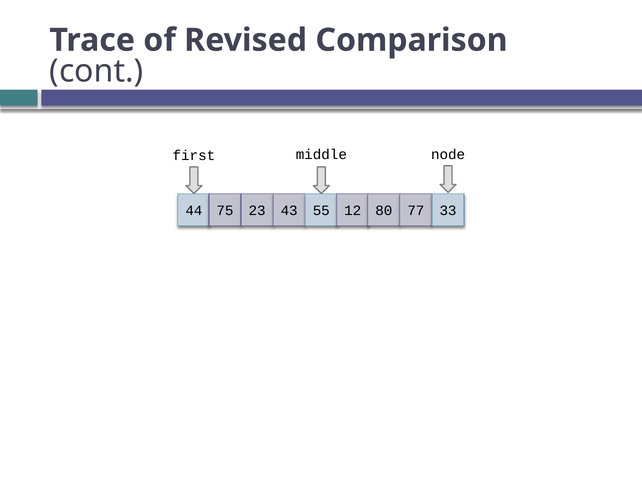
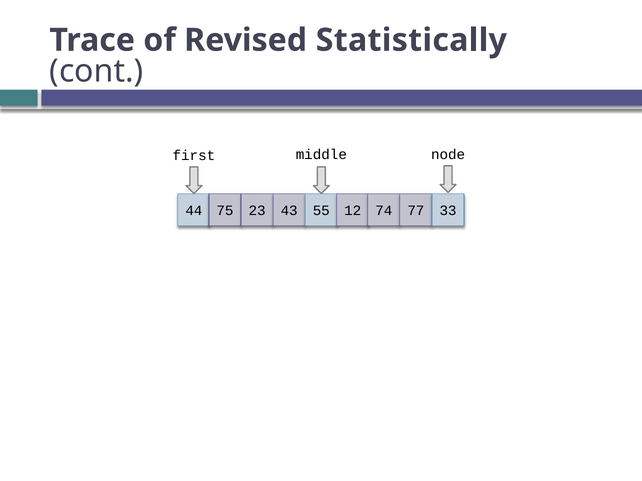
Comparison: Comparison -> Statistically (411, 40)
80: 80 -> 74 (384, 211)
